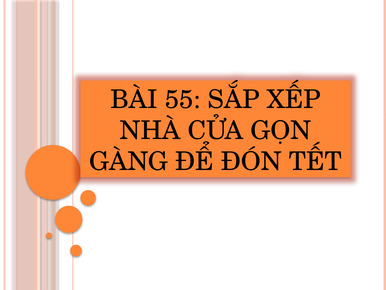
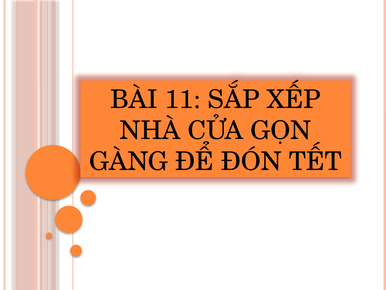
55: 55 -> 11 (183, 100)
